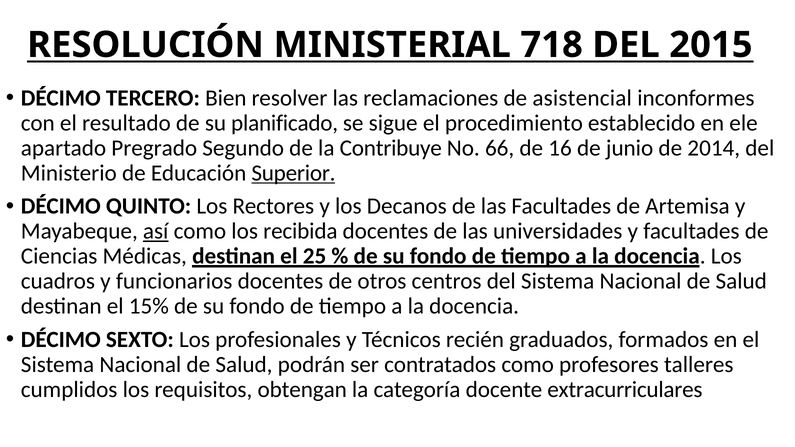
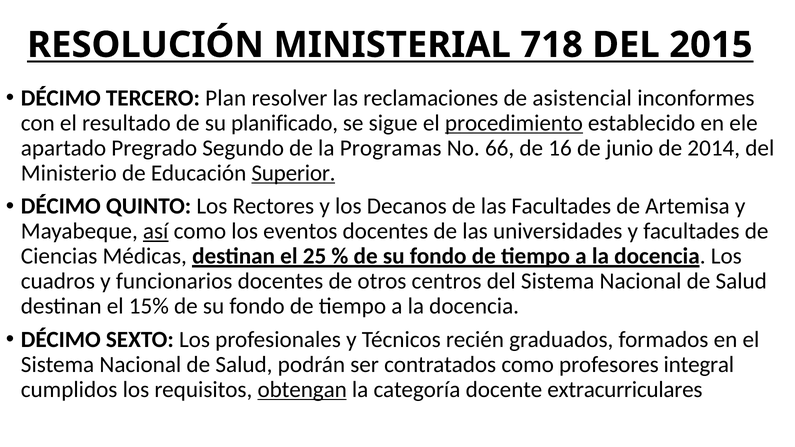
Bien: Bien -> Plan (226, 98)
procedimiento underline: none -> present (514, 123)
Contribuye: Contribuye -> Programas (391, 148)
recibida: recibida -> eventos (300, 231)
talleres: talleres -> integral (699, 365)
obtengan underline: none -> present (302, 390)
